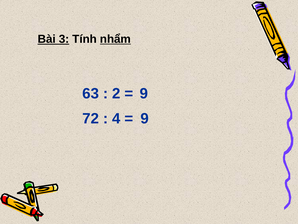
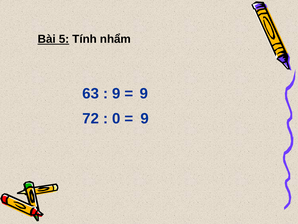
3: 3 -> 5 (64, 39)
nhẩm underline: present -> none (115, 39)
2: 2 -> 9 (116, 93)
4: 4 -> 0 (116, 118)
